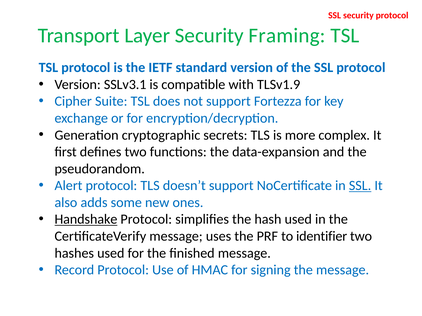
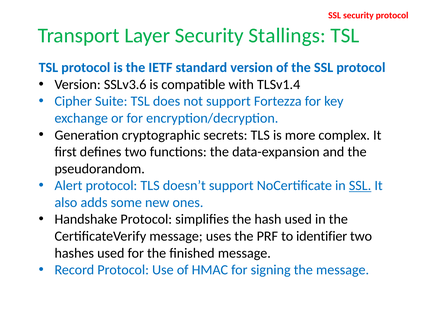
Framing: Framing -> Stallings (287, 36)
SSLv3.1: SSLv3.1 -> SSLv3.6 (125, 85)
TLSv1.9: TLSv1.9 -> TLSv1.4 (279, 85)
Handshake underline: present -> none (86, 220)
